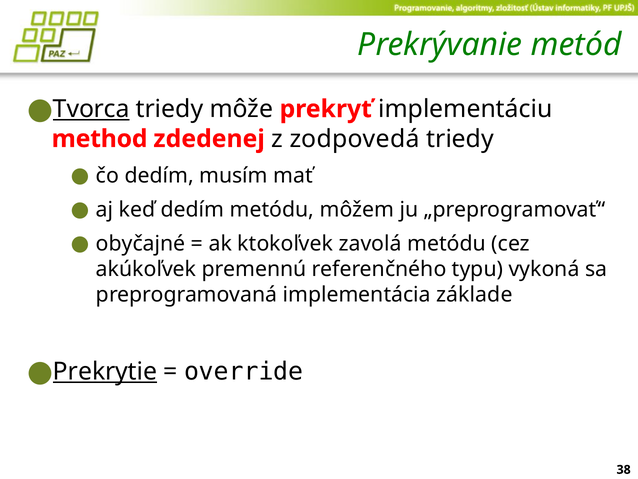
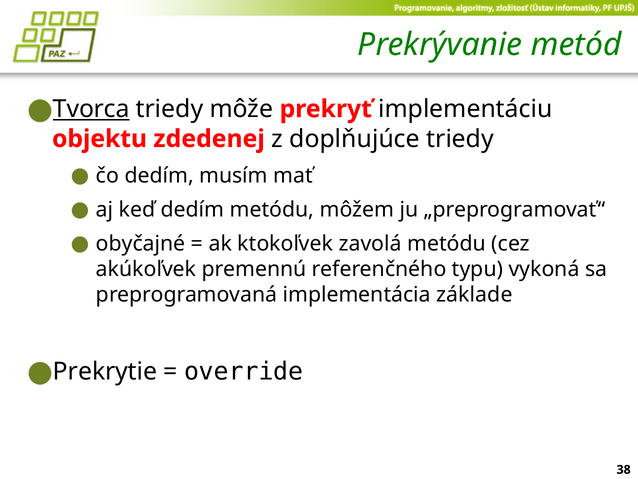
method: method -> objektu (100, 139)
zodpovedá: zodpovedá -> doplňujúce (355, 139)
Prekrytie underline: present -> none (105, 371)
